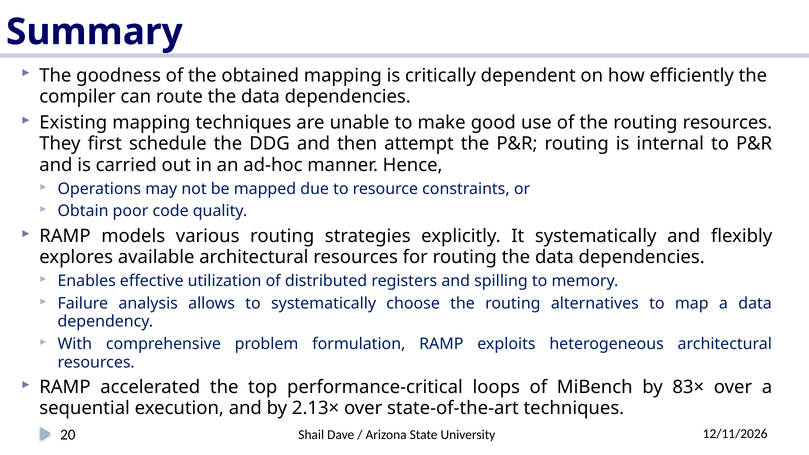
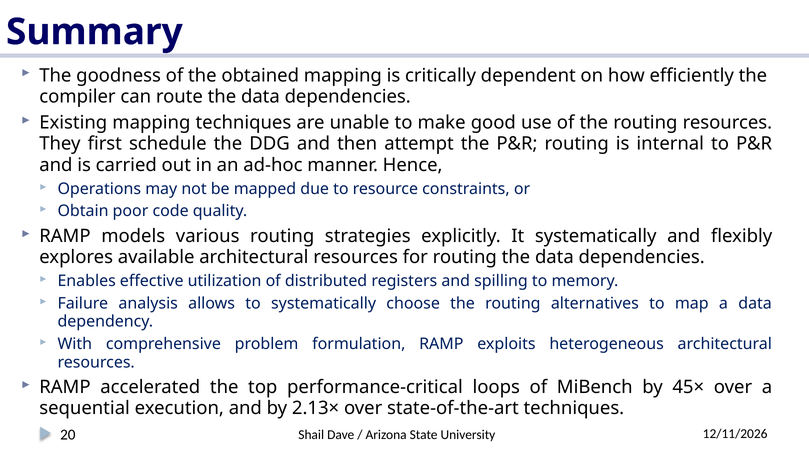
83×: 83× -> 45× (688, 387)
